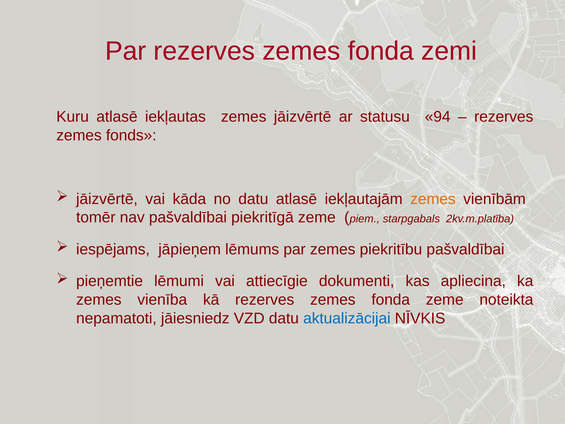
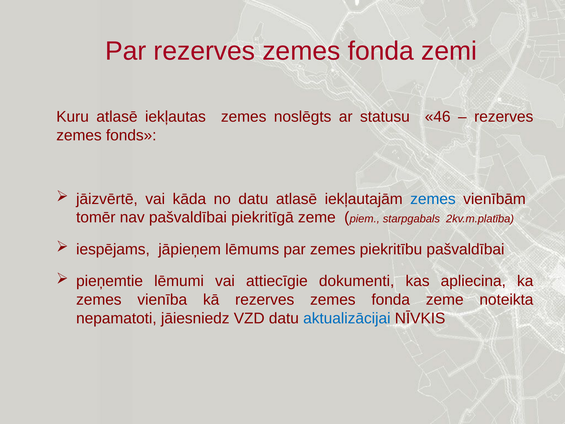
zemes jāizvērtē: jāizvērtē -> noslēgts (303, 117)
94: 94 -> 46 (438, 117)
zemes colour: orange -> blue (433, 199)
